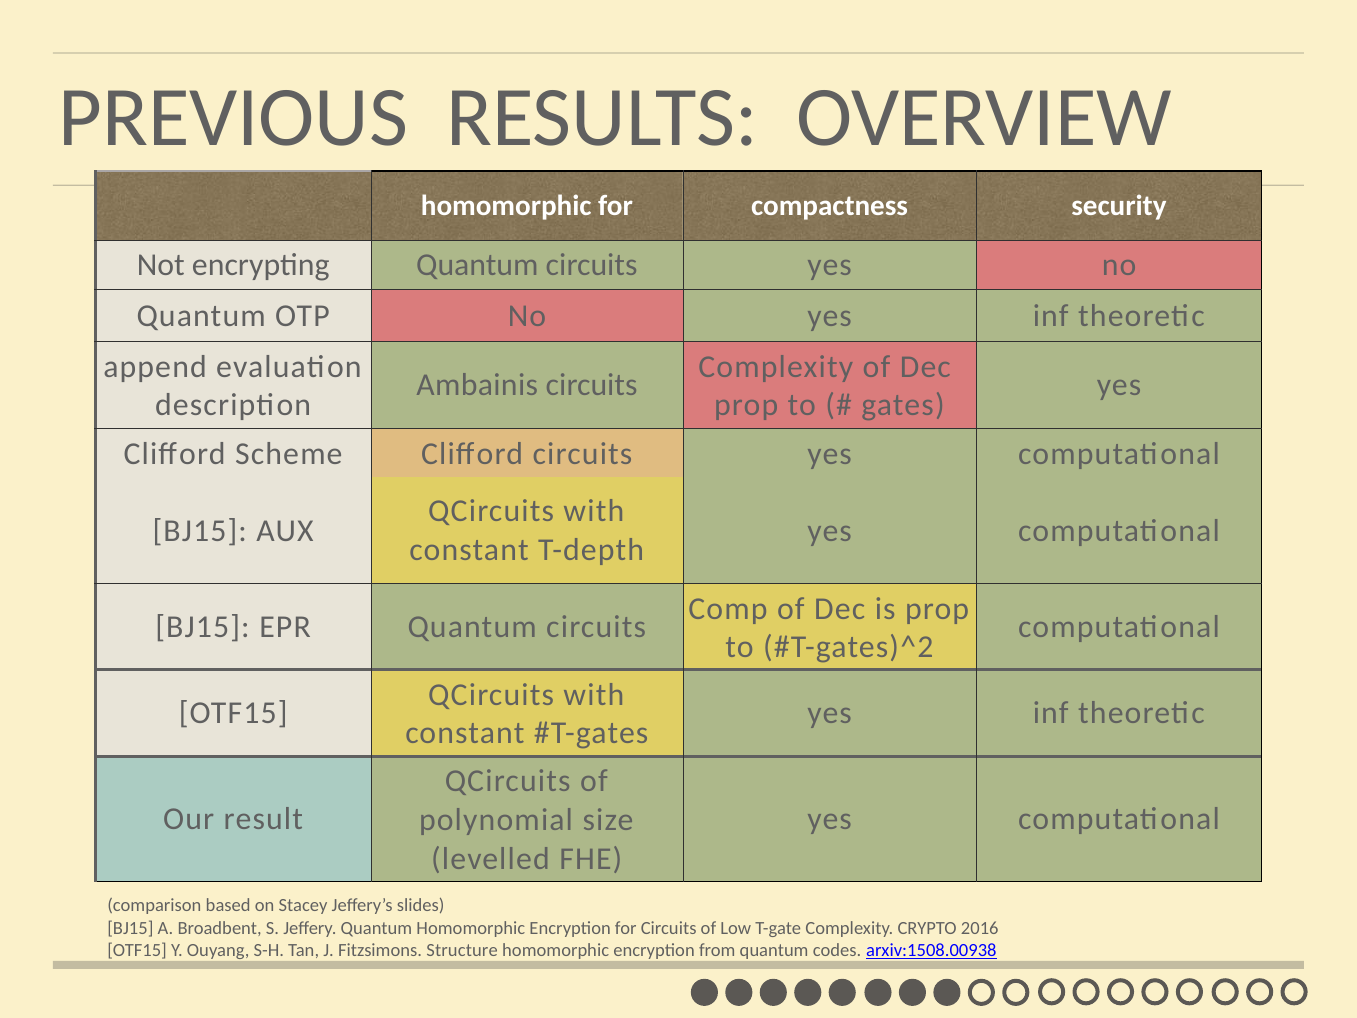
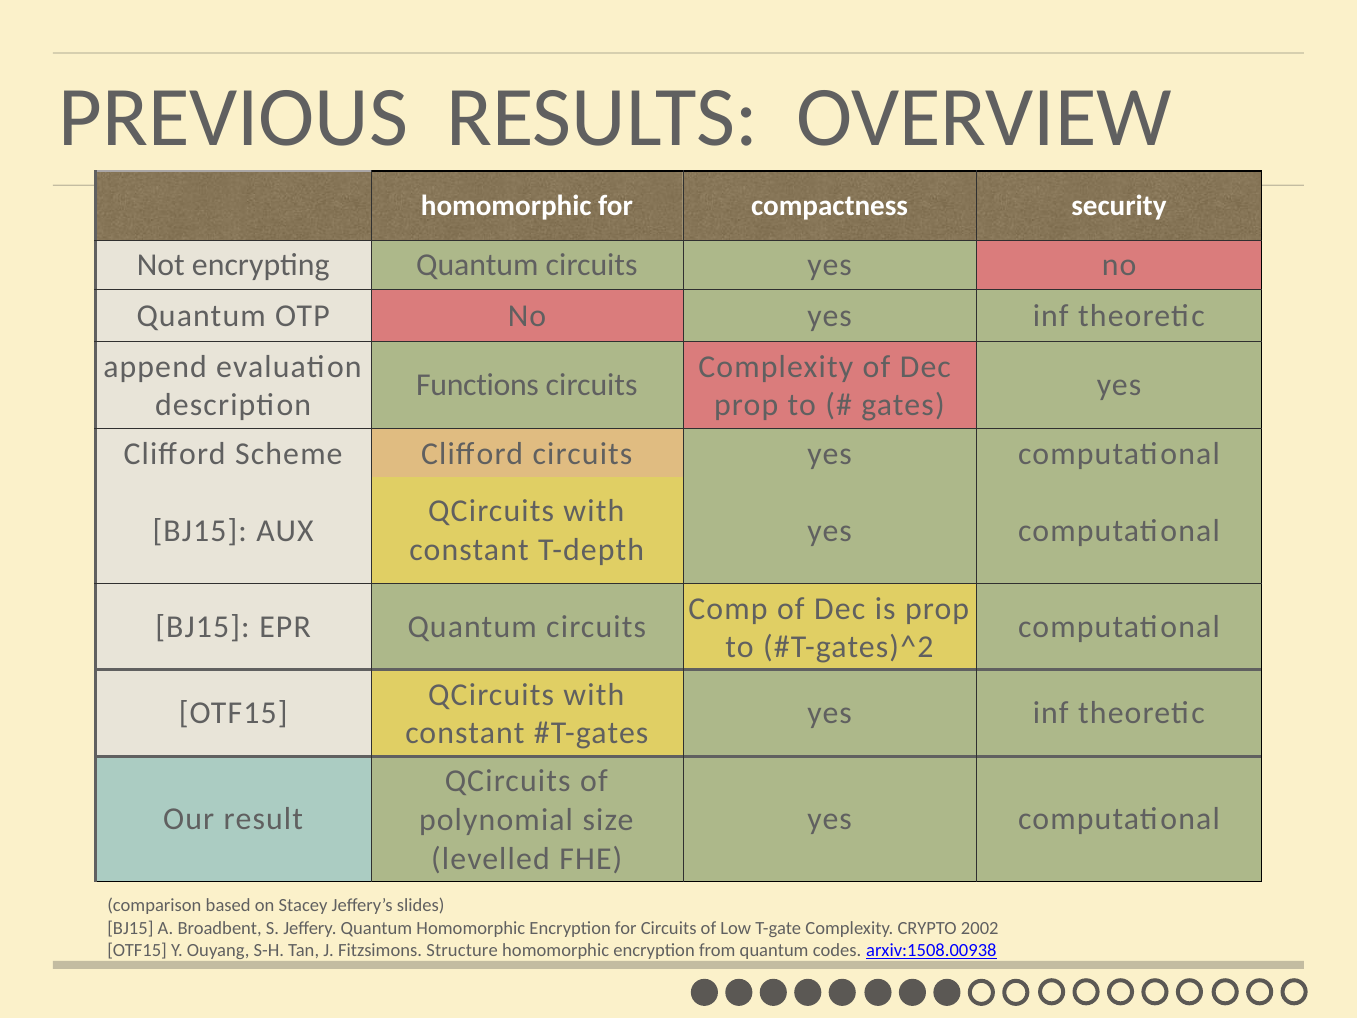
Ambainis: Ambainis -> Functions (478, 385)
2016: 2016 -> 2002 (980, 928)
